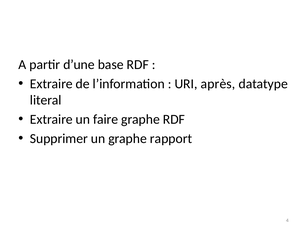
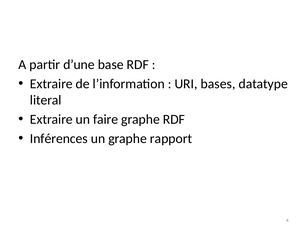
après: après -> bases (218, 84)
Supprimer: Supprimer -> Inférences (59, 138)
